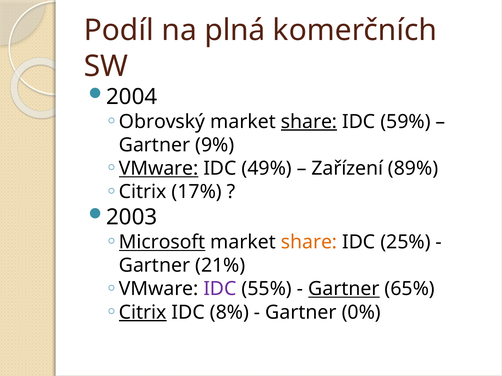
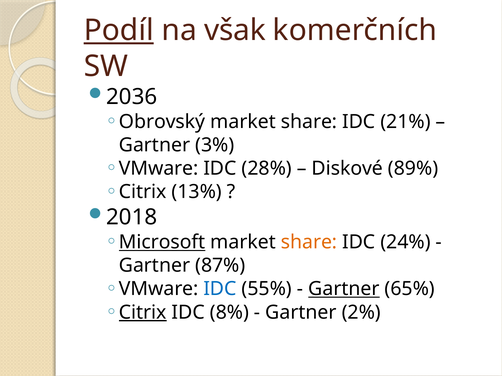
Podíl underline: none -> present (119, 30)
plná: plná -> však (235, 30)
2004: 2004 -> 2036 (132, 97)
share underline: present -> none (309, 122)
59%: 59% -> 21% (405, 122)
9%: 9% -> 3% (215, 145)
VMware underline: present -> none (159, 169)
49%: 49% -> 28% (267, 169)
Zařízení: Zařízení -> Diskové (347, 169)
17%: 17% -> 13% (197, 192)
2003: 2003 -> 2018 (132, 217)
25%: 25% -> 24% (405, 242)
21%: 21% -> 87% (220, 266)
IDC colour: purple -> blue (220, 289)
0%: 0% -> 2% (361, 313)
